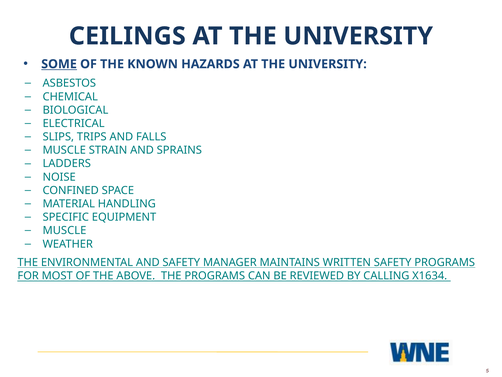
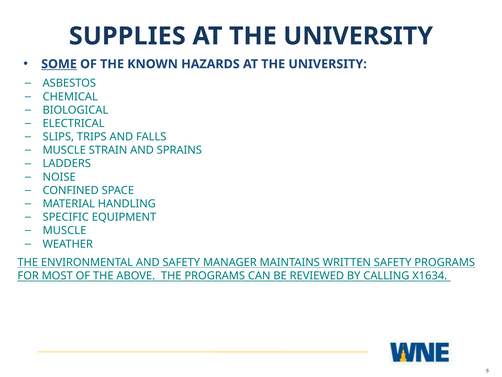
CEILINGS: CEILINGS -> SUPPLIES (127, 36)
